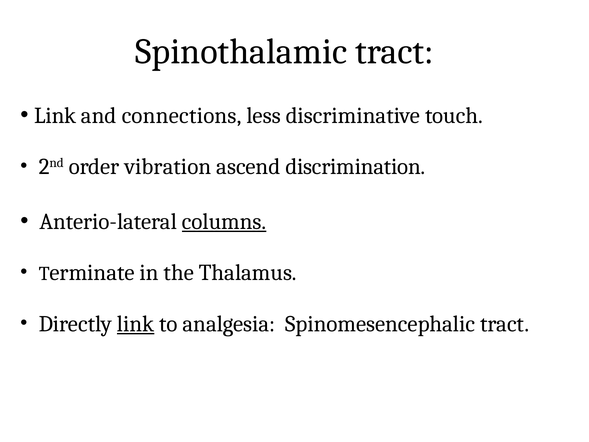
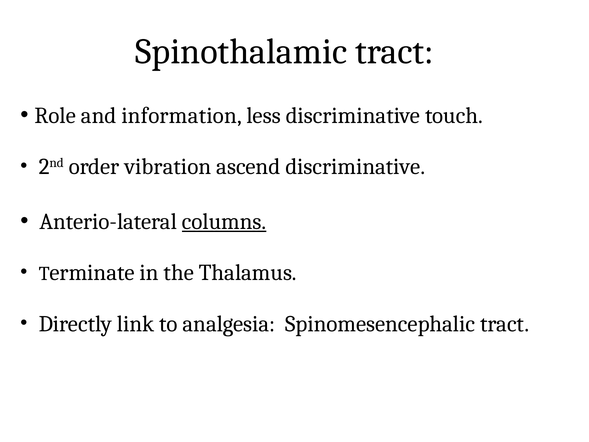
Link: Link -> Role (55, 115)
connections: connections -> information (182, 115)
ascend discrimination: discrimination -> discriminative (355, 166)
link underline: present -> none (136, 324)
